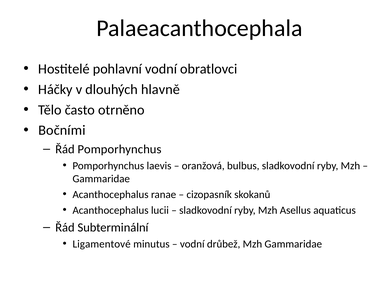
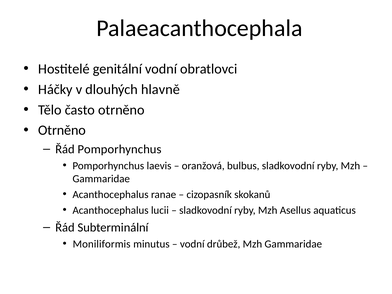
pohlavní: pohlavní -> genitální (117, 69)
Bočními: Bočními -> Otrněno (62, 130)
Ligamentové: Ligamentové -> Moniliformis (102, 244)
